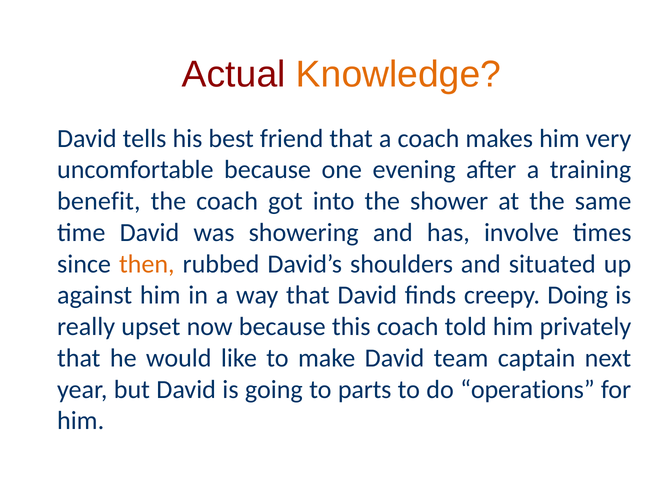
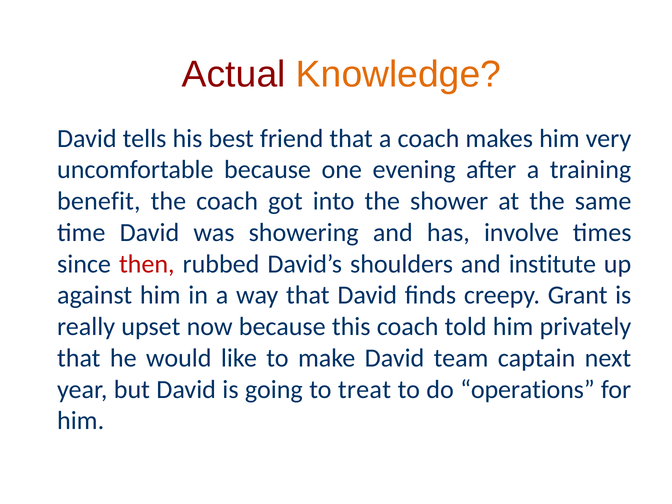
then colour: orange -> red (147, 264)
situated: situated -> institute (552, 264)
Doing: Doing -> Grant (578, 295)
parts: parts -> treat (364, 389)
